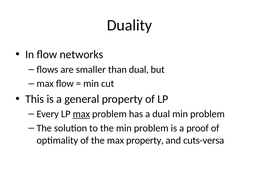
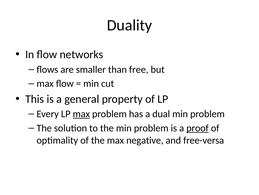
than dual: dual -> free (139, 69)
proof underline: none -> present (198, 128)
max property: property -> negative (145, 140)
cuts-versa: cuts-versa -> free-versa (204, 140)
